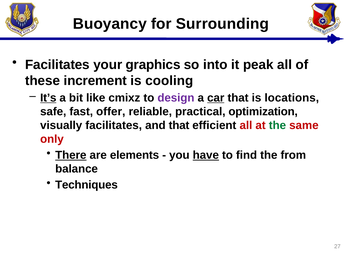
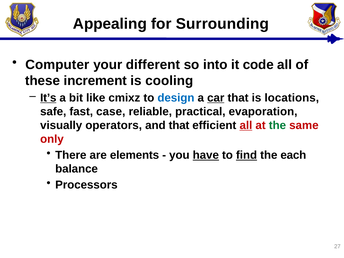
Buoyancy: Buoyancy -> Appealing (110, 24)
Facilitates: Facilitates -> Computer (57, 65)
graphics: graphics -> different (153, 65)
peak: peak -> code (258, 65)
design colour: purple -> blue (176, 98)
offer: offer -> case (111, 112)
optimization: optimization -> evaporation (263, 112)
visually facilitates: facilitates -> operators (114, 125)
all underline: none -> present (246, 125)
There underline: present -> none (71, 155)
find underline: none -> present (247, 155)
from: from -> each (293, 155)
Techniques: Techniques -> Processors (86, 185)
